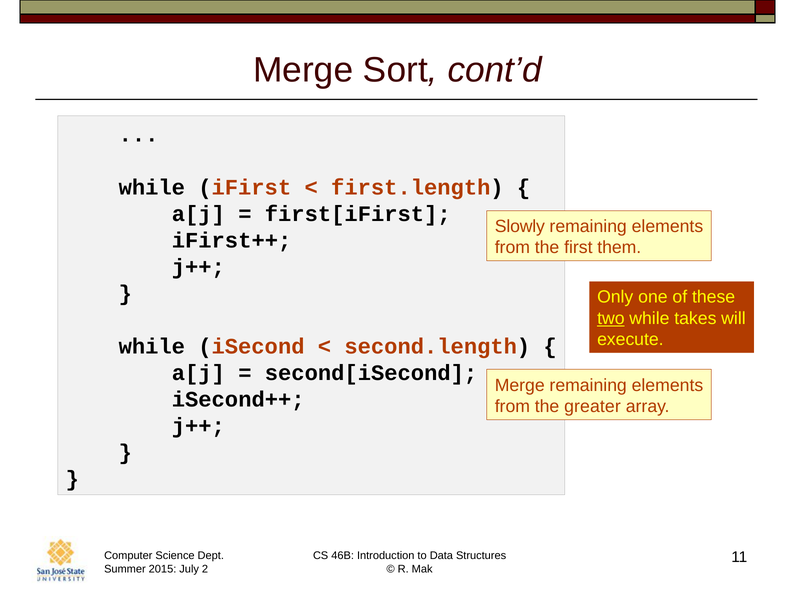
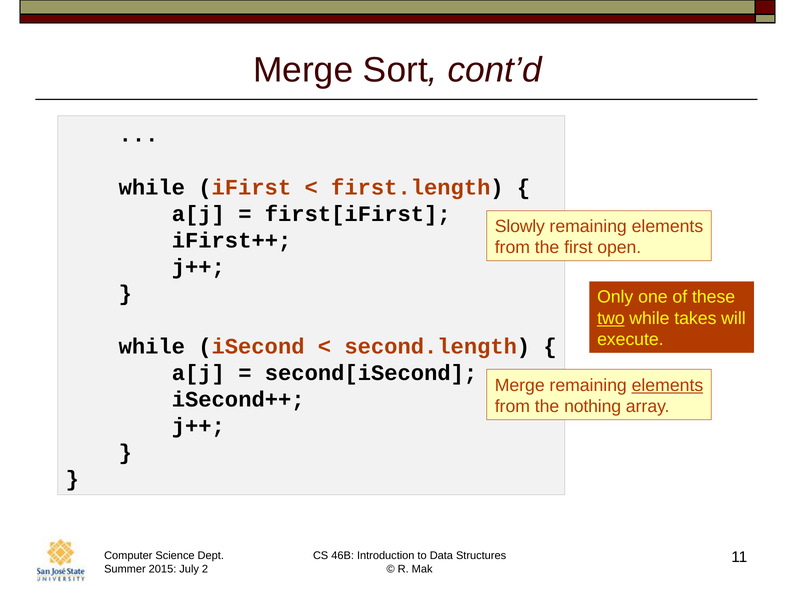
them: them -> open (619, 248)
elements underline: none -> present (667, 385)
greater: greater -> nothing (593, 407)
